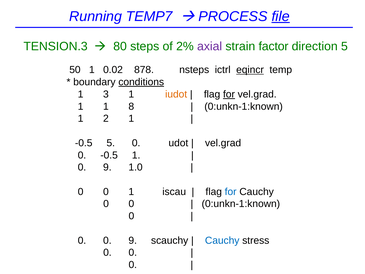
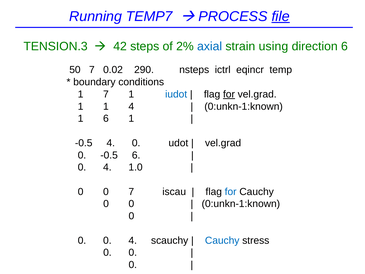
80: 80 -> 42 (120, 46)
axial colour: purple -> blue (210, 46)
factor: factor -> using (273, 46)
direction 5: 5 -> 6 (344, 46)
50 1: 1 -> 7 (92, 70)
878: 878 -> 290 (144, 70)
eqincr underline: present -> none (250, 70)
conditions underline: present -> none (141, 82)
1 3: 3 -> 7 (106, 94)
iudot colour: orange -> blue (176, 94)
1 8: 8 -> 4 (131, 106)
1 2: 2 -> 6 (106, 118)
-0.5 5: 5 -> 4 (111, 143)
-0.5 1: 1 -> 6 (136, 155)
9: 9 -> 4 (107, 167)
0 1: 1 -> 7 (131, 192)
0 0 9: 9 -> 4 (133, 240)
